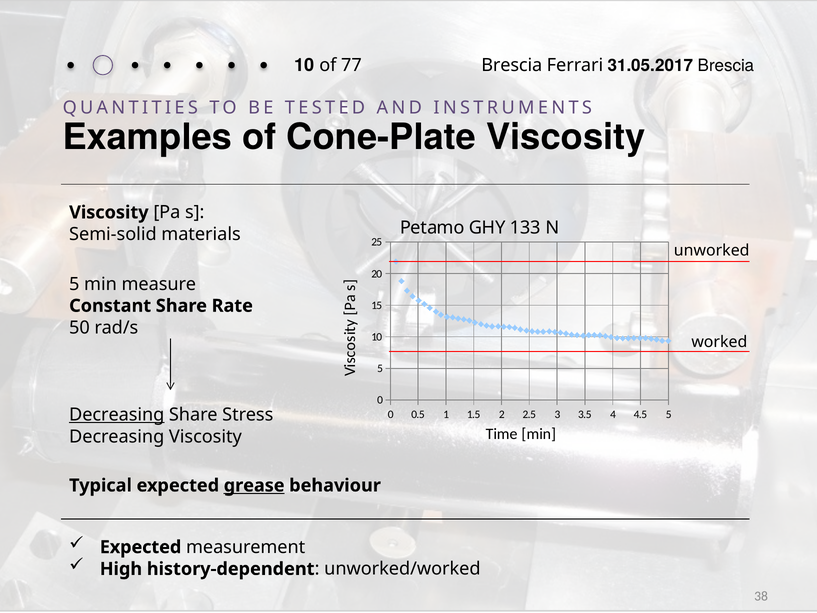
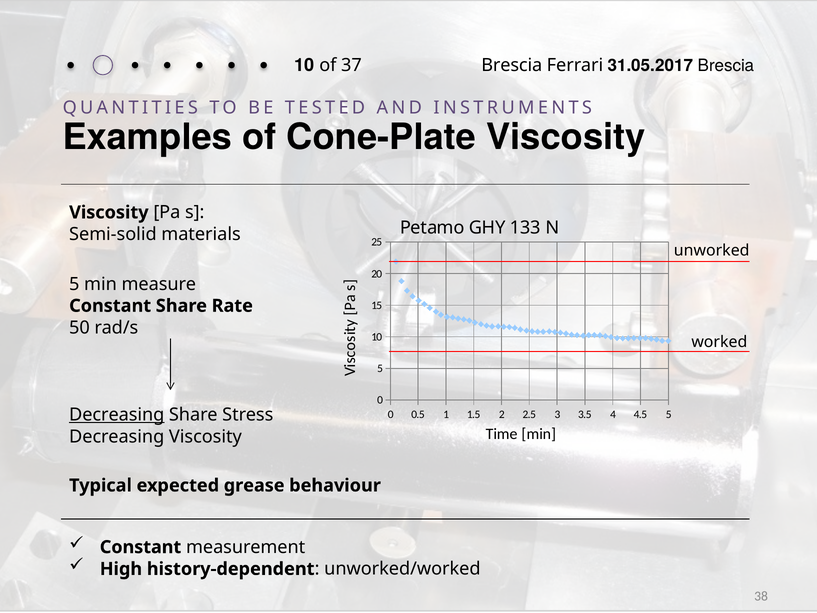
77: 77 -> 37 (351, 65)
grease underline: present -> none (254, 485)
Expected: Expected -> Constant (141, 547)
